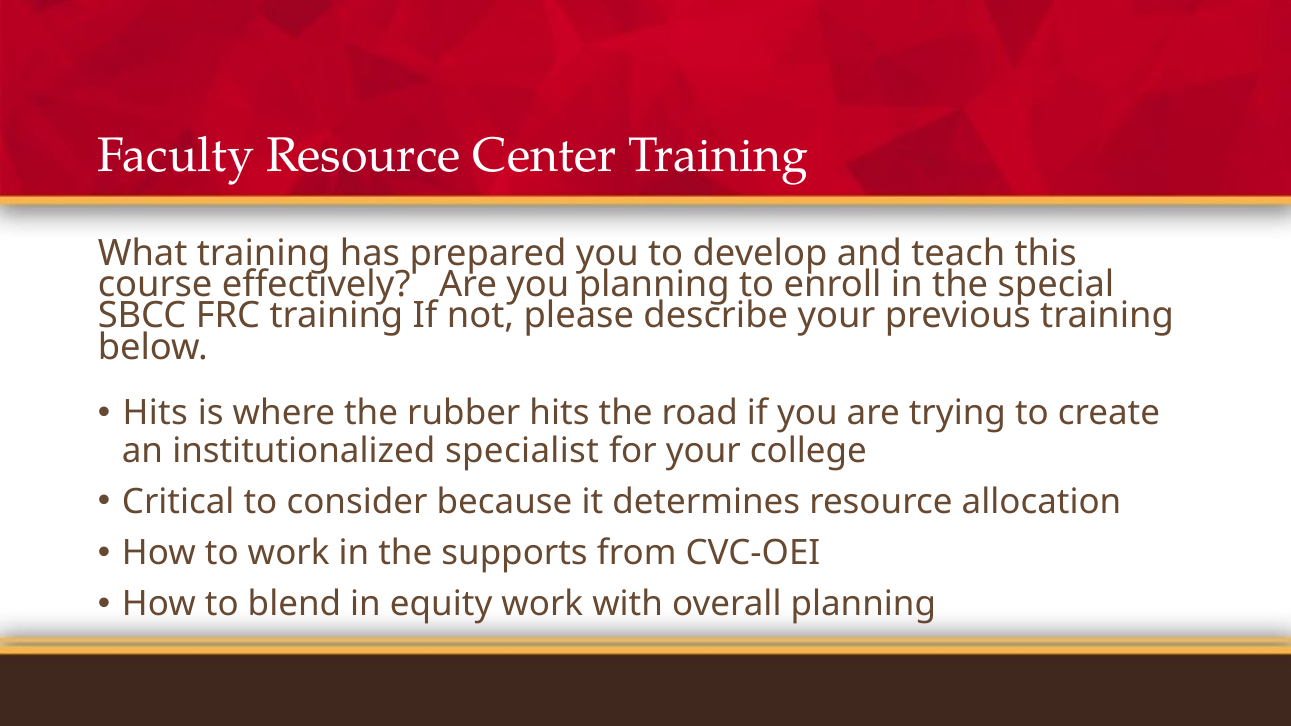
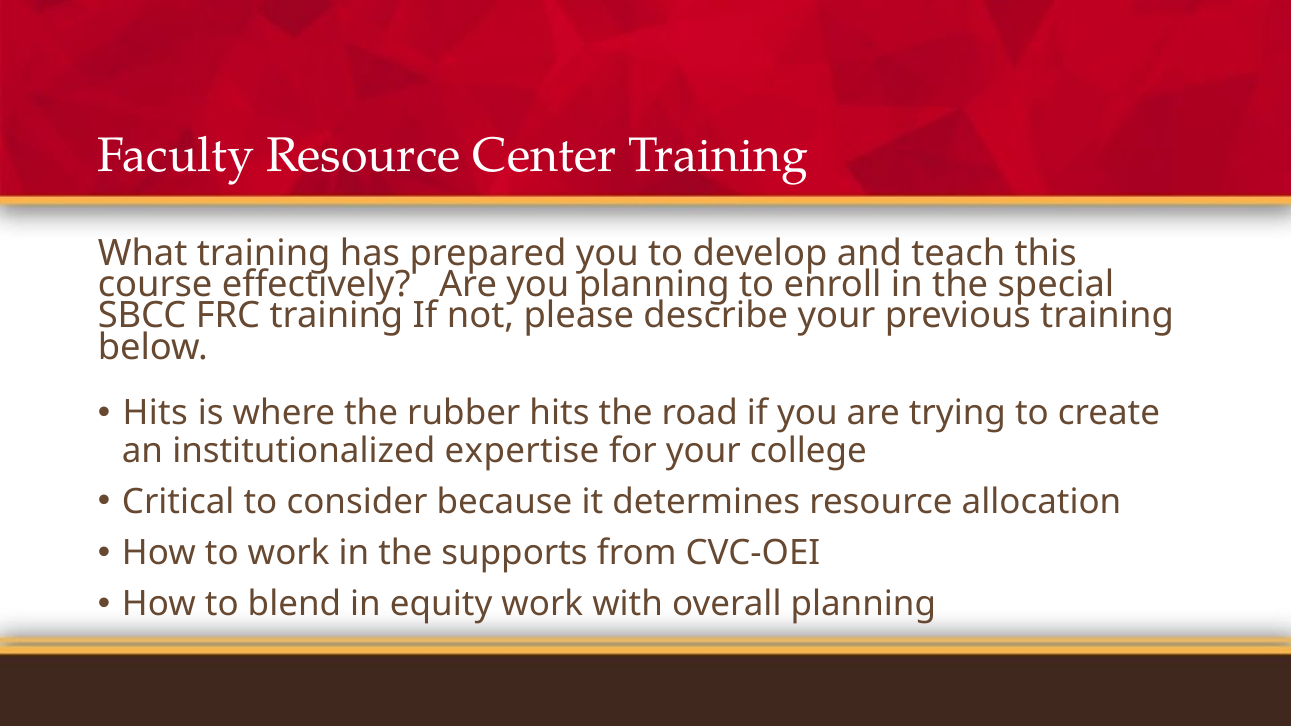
specialist: specialist -> expertise (522, 451)
